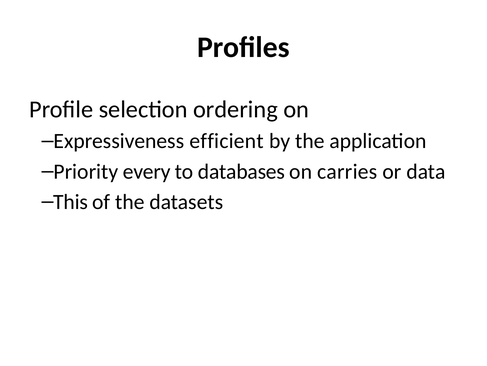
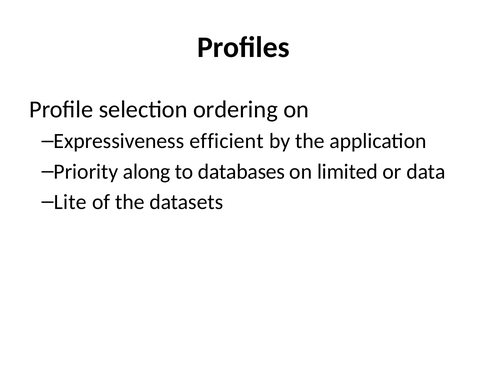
every: every -> along (147, 171)
carries: carries -> limited (347, 171)
This: This -> Lite (70, 202)
